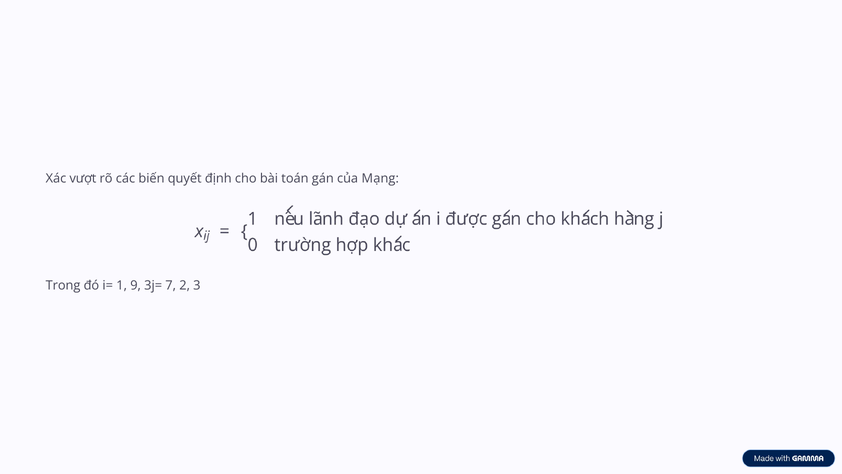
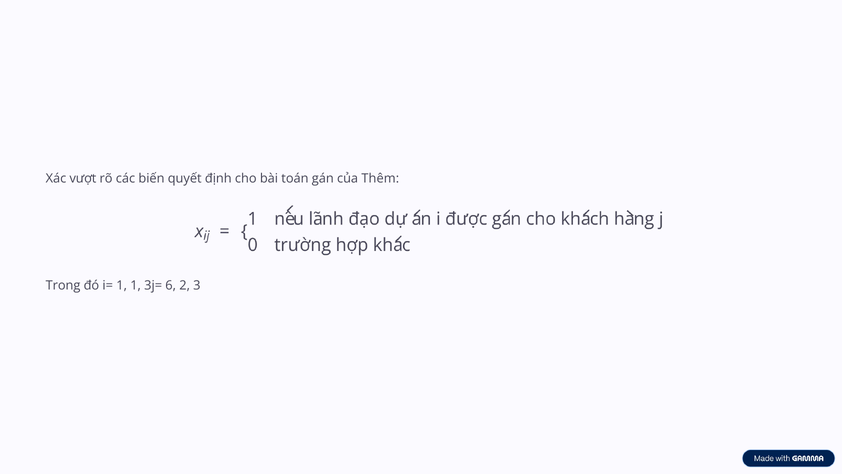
Mạng: Mạng -> Thêm (380, 178)
1 9: 9 -> 1 (136, 286)
7: 7 -> 6 (171, 286)
